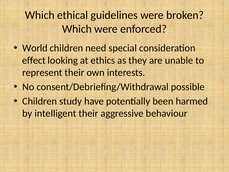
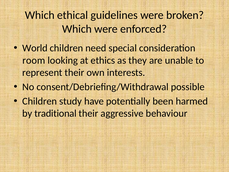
effect: effect -> room (34, 60)
intelligent: intelligent -> traditional (55, 113)
